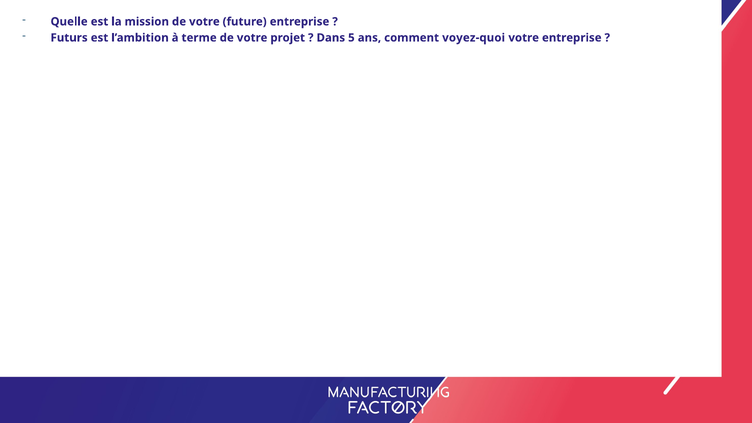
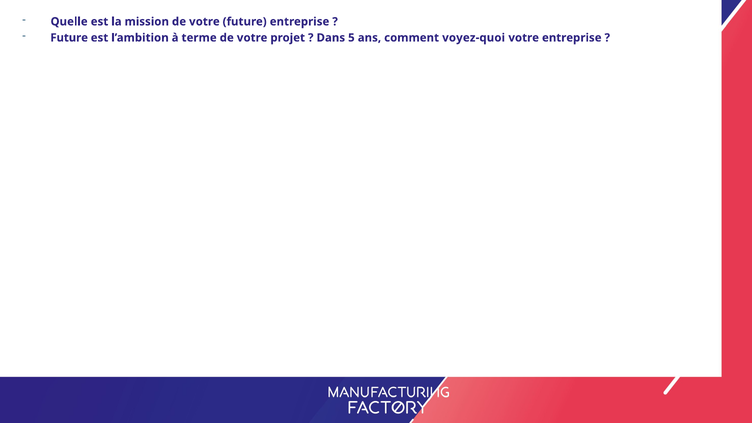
Futurs: Futurs -> Future (69, 38)
